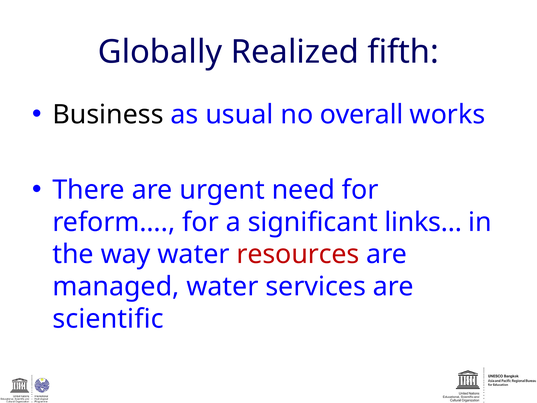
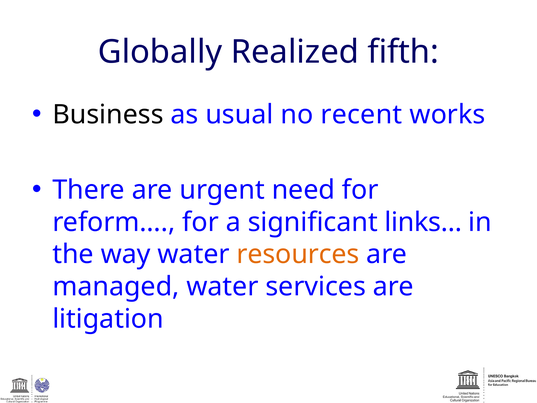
overall: overall -> recent (361, 115)
resources colour: red -> orange (298, 254)
scientific: scientific -> litigation (108, 319)
